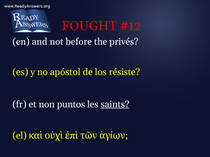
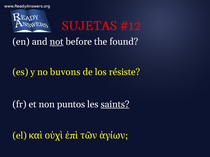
FOUGHT: FOUGHT -> SUJETAS (89, 26)
not underline: none -> present (57, 42)
privés: privés -> found (124, 42)
apóstol: apóstol -> buvons (65, 72)
